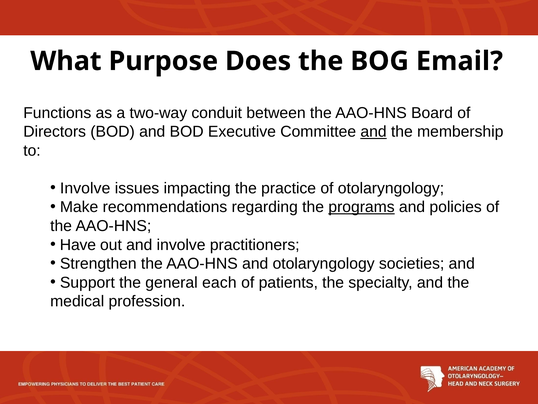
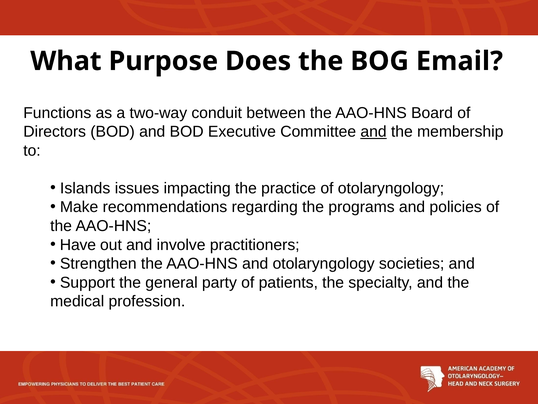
Involve: Involve -> Islands (85, 188)
programs underline: present -> none (361, 207)
each: each -> party (219, 282)
